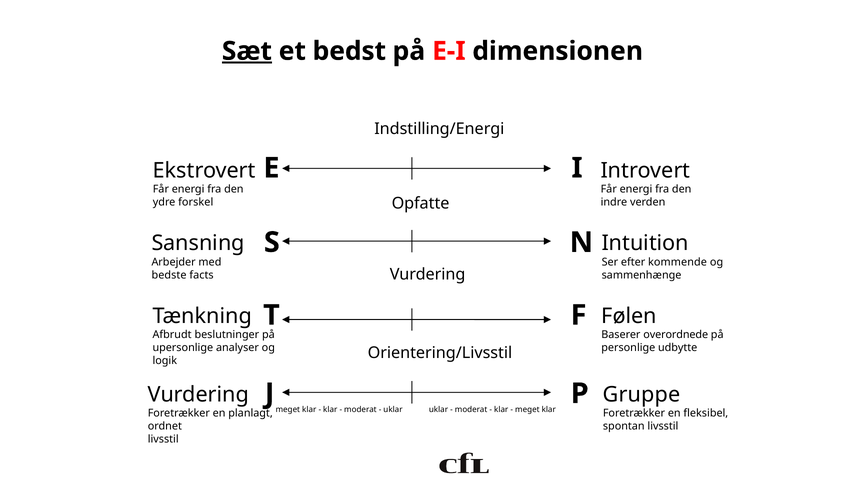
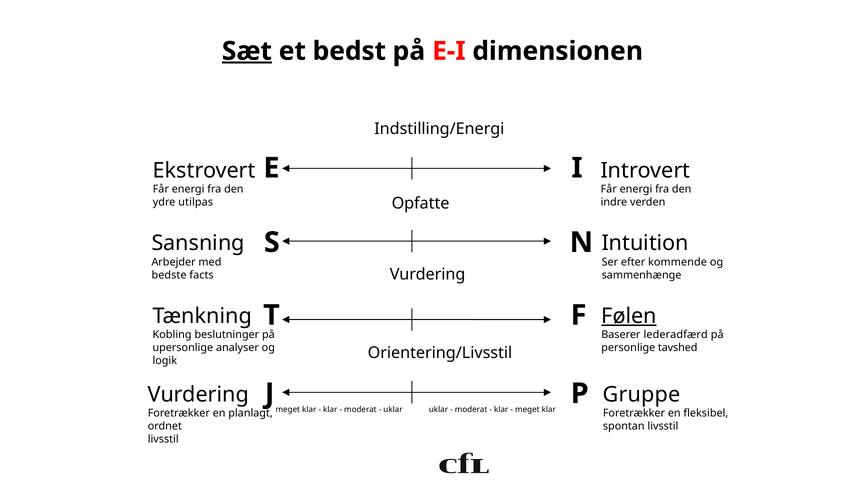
forskel: forskel -> utilpas (196, 202)
Følen underline: none -> present (629, 316)
Afbrudt: Afbrudt -> Kobling (172, 335)
overordnede: overordnede -> lederadfærd (676, 335)
udbytte: udbytte -> tavshed (678, 348)
